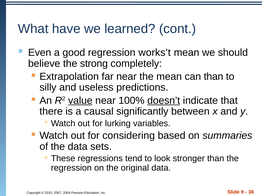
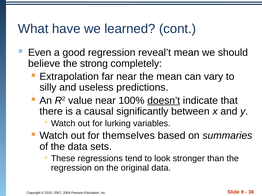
works’t: works’t -> reveal’t (155, 53)
can than: than -> vary (213, 77)
value underline: present -> none (80, 101)
considering: considering -> themselves (129, 136)
